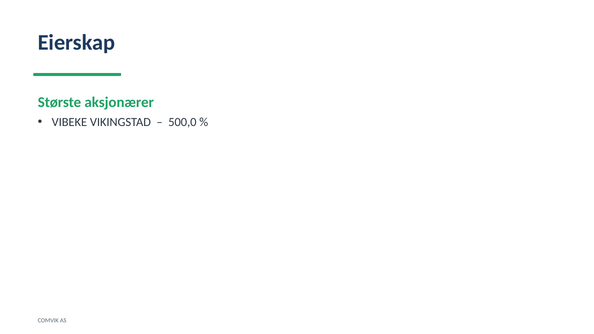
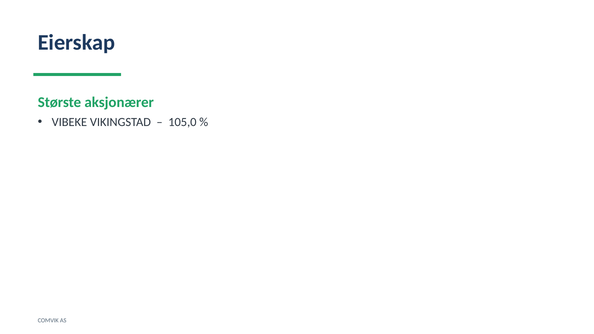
500,0: 500,0 -> 105,0 (182, 122)
